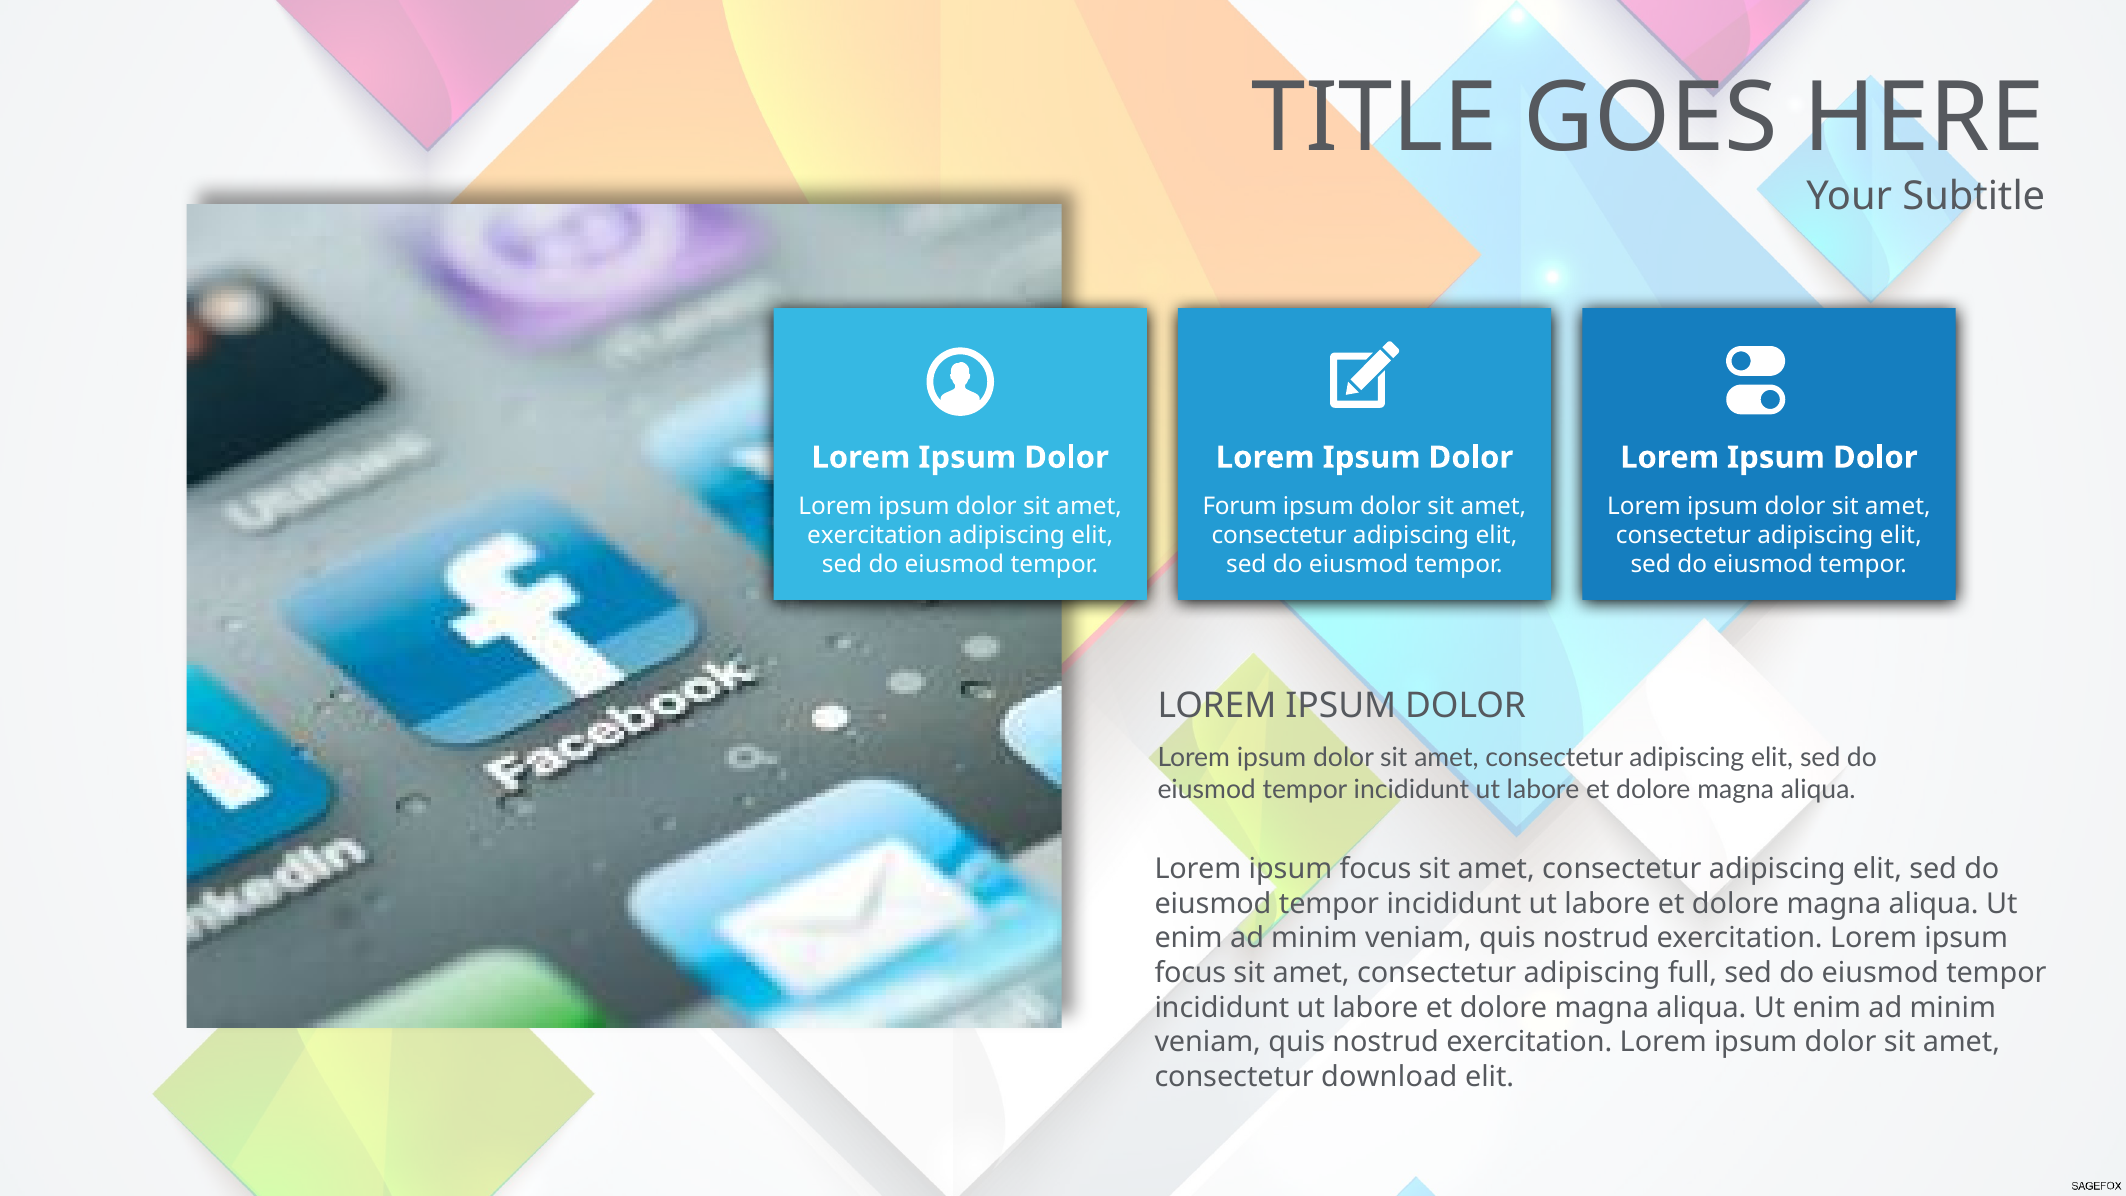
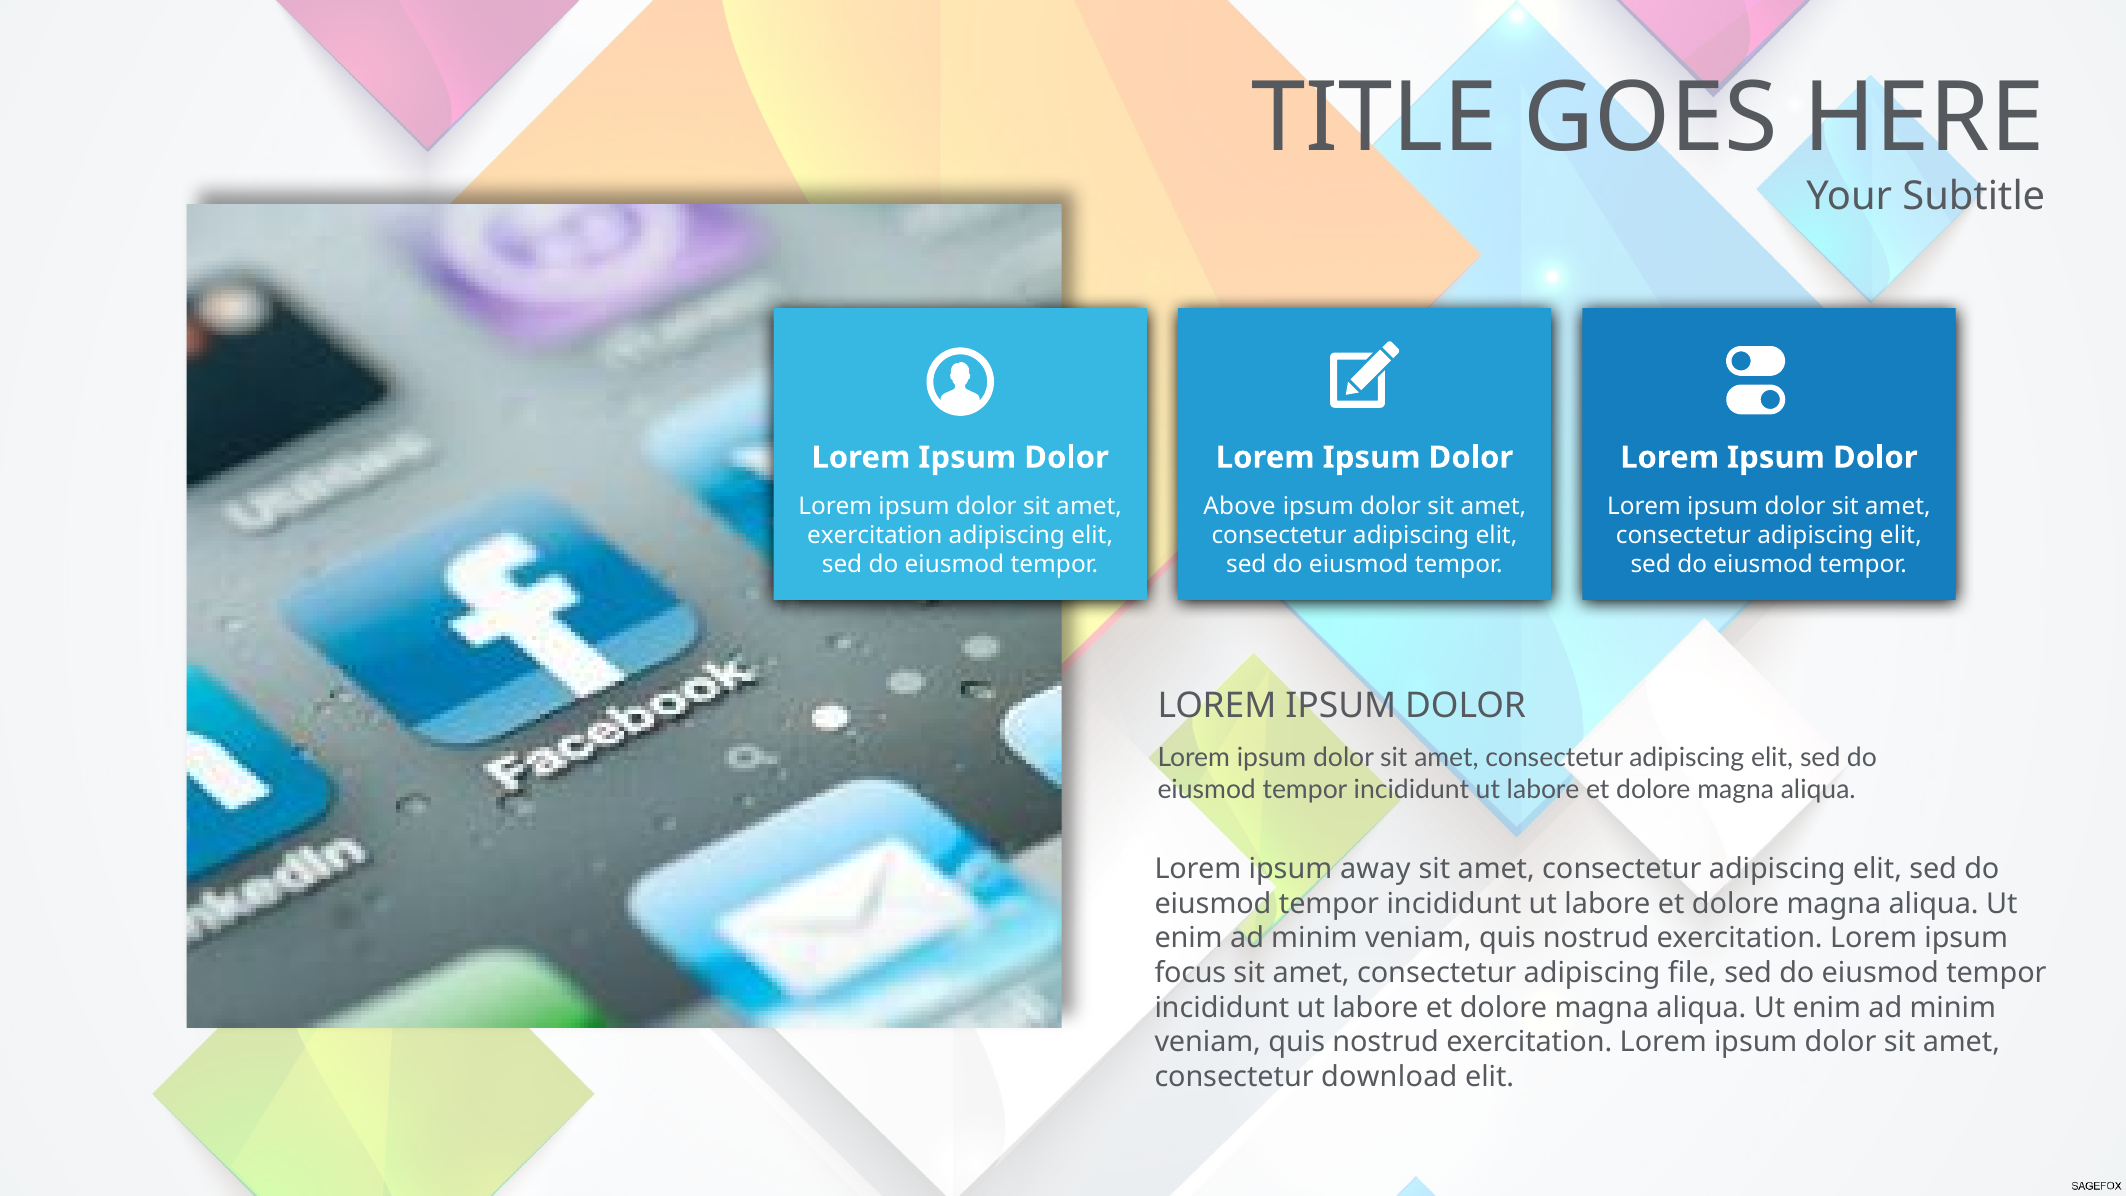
Forum: Forum -> Above (1239, 506)
focus: focus -> away (1375, 869)
full: full -> file (1692, 973)
